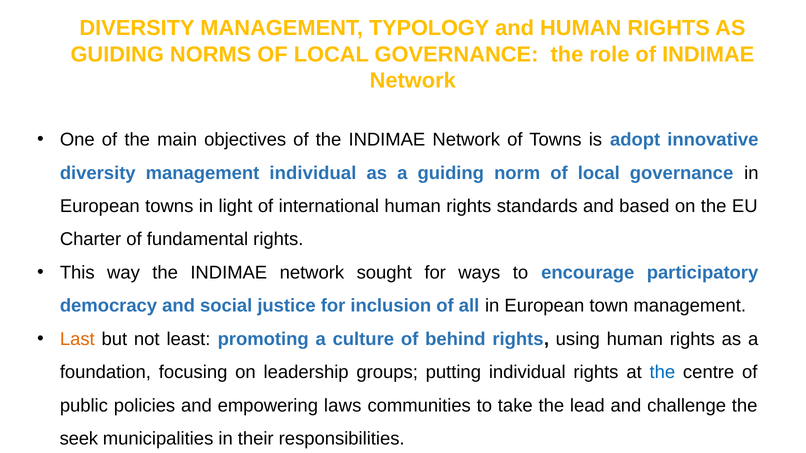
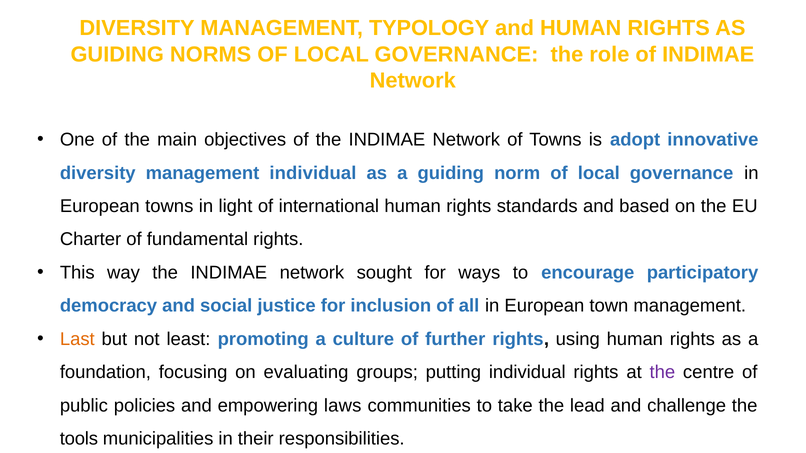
behind: behind -> further (455, 339)
leadership: leadership -> evaluating (306, 373)
the colour: blue -> purple (662, 373)
seek: seek -> tools (79, 439)
